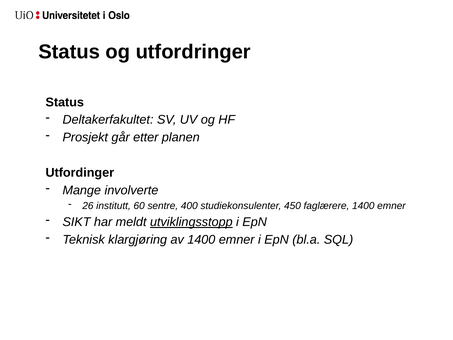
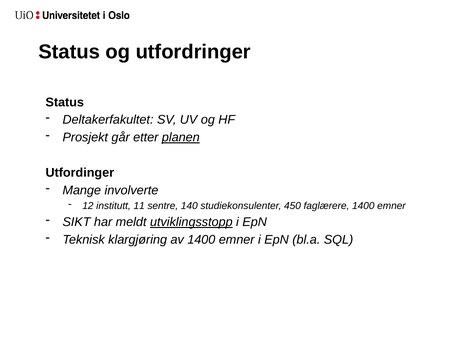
planen underline: none -> present (181, 137)
26: 26 -> 12 (88, 206)
60: 60 -> 11 (139, 206)
400: 400 -> 140 (189, 206)
